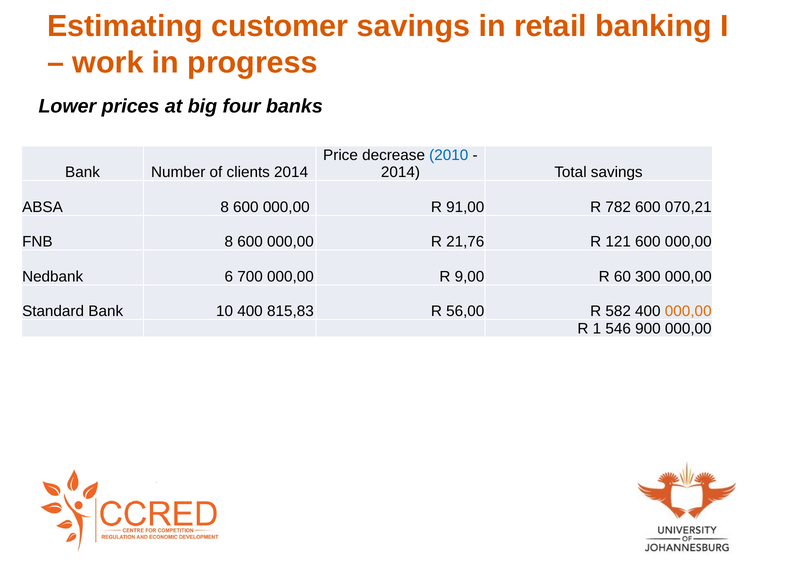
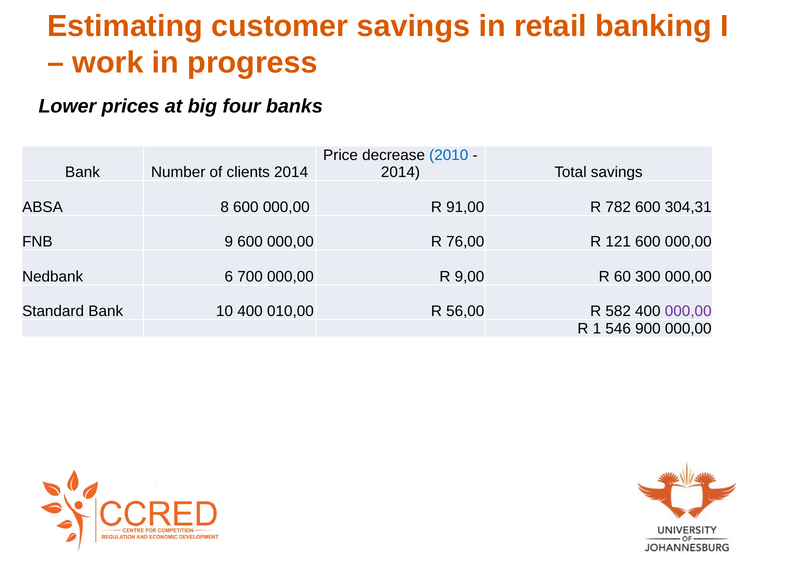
070,21: 070,21 -> 304,31 (688, 207)
FNB 8: 8 -> 9 (229, 242)
21,76: 21,76 -> 76,00 (465, 242)
815,83: 815,83 -> 010,00 (290, 312)
000,00 colour: orange -> purple (688, 312)
